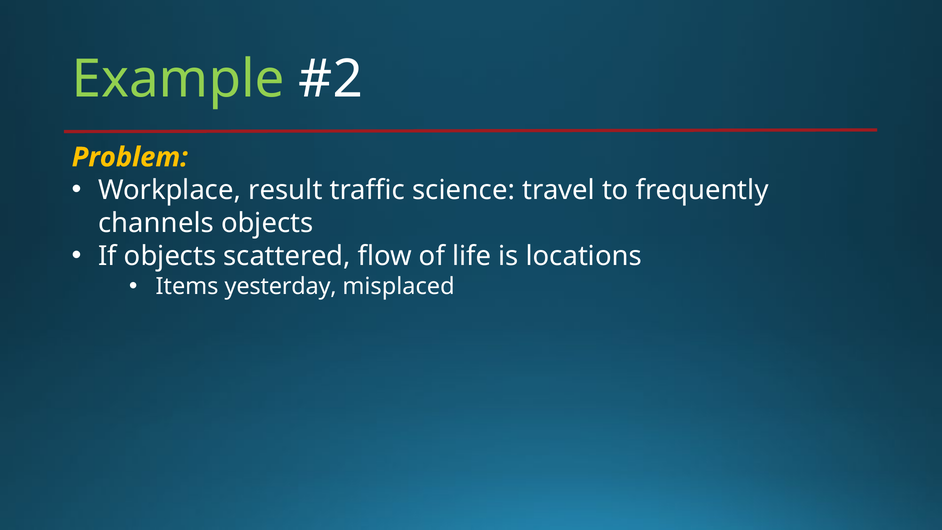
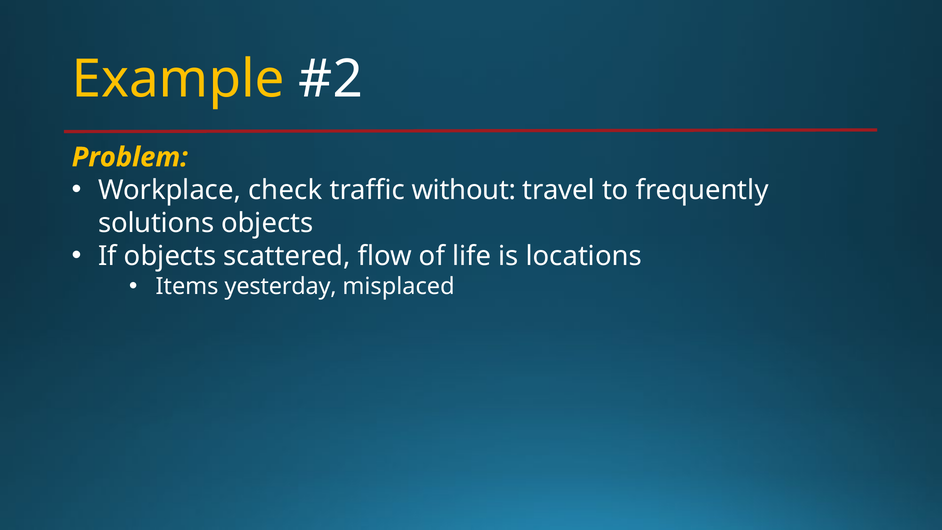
Example colour: light green -> yellow (178, 79)
result: result -> check (285, 190)
science: science -> without (464, 190)
channels: channels -> solutions (156, 223)
